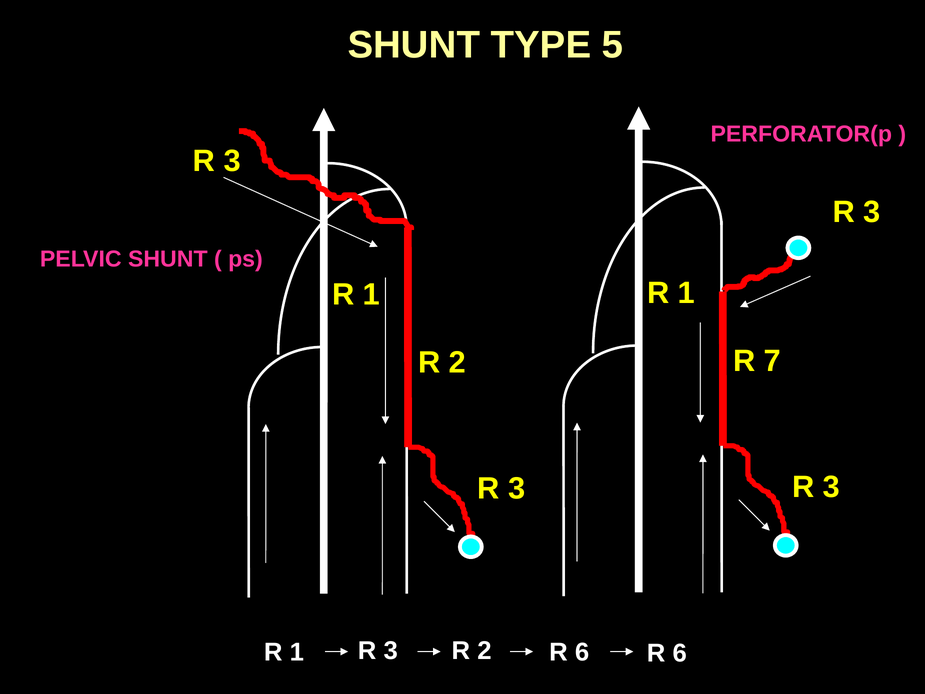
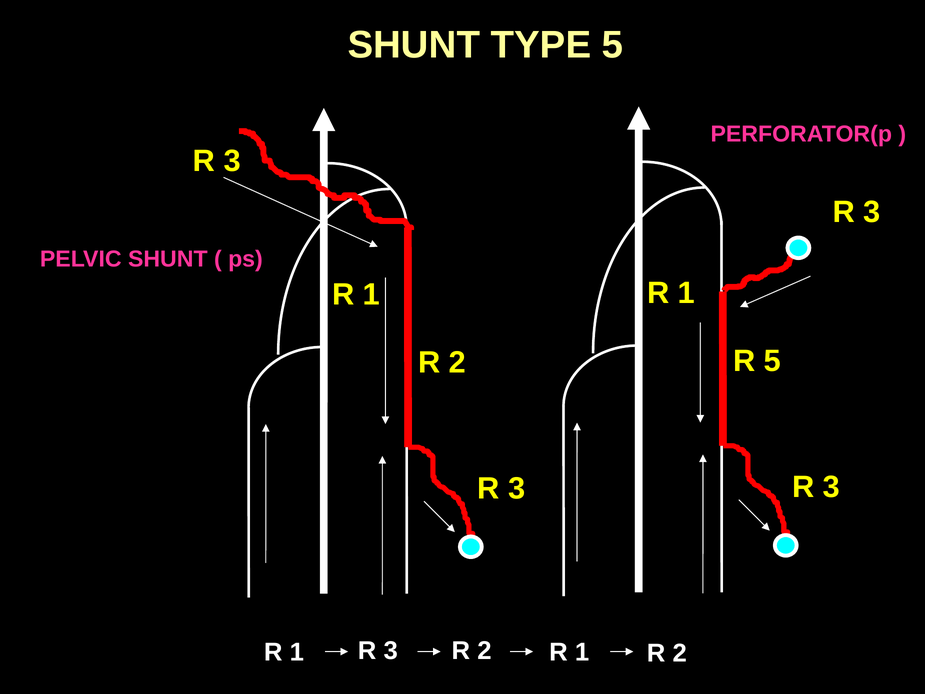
R 7: 7 -> 5 (772, 361)
6: 6 -> 1 (582, 652)
6: 6 -> 2 (680, 653)
